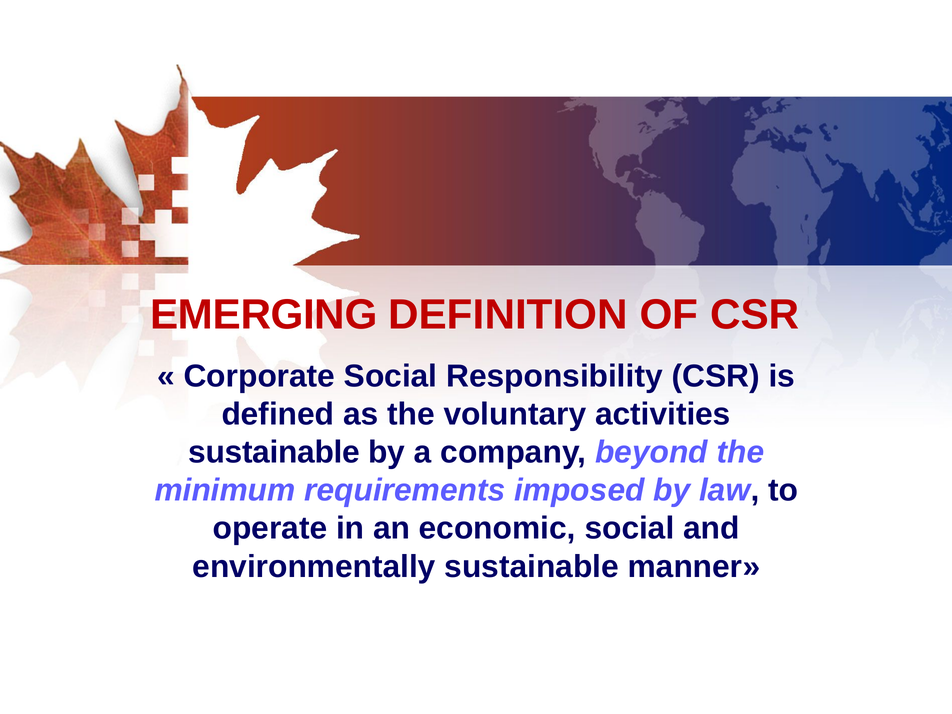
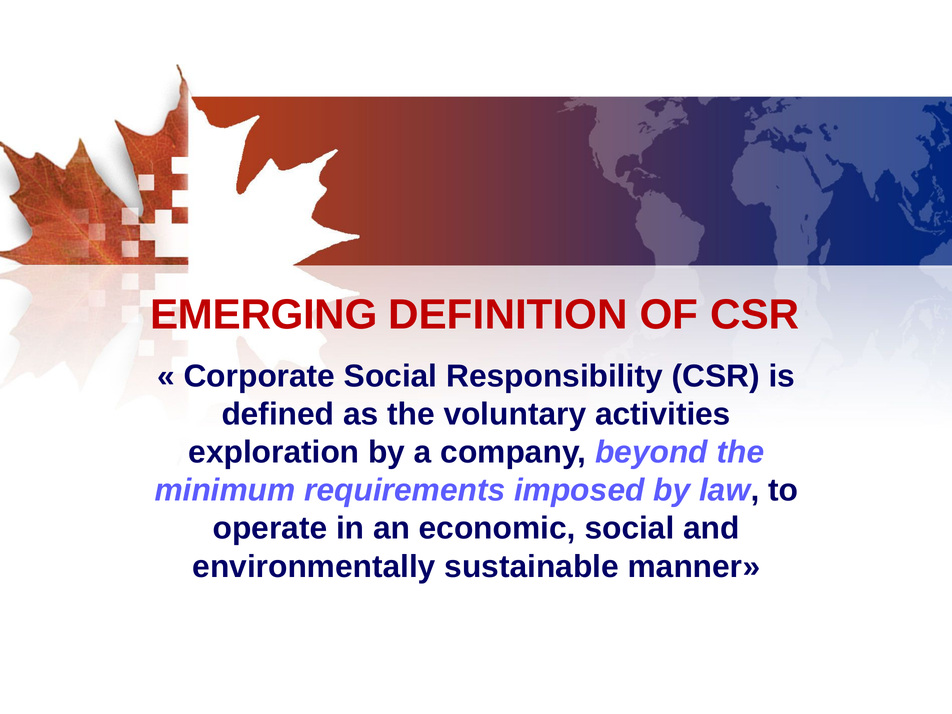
sustainable: sustainable -> exploration (274, 452)
